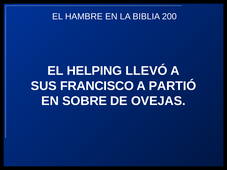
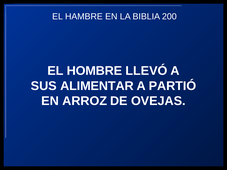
HELPING: HELPING -> HOMBRE (94, 71)
FRANCISCO: FRANCISCO -> ALIMENTAR (97, 86)
SOBRE: SOBRE -> ARROZ (85, 101)
